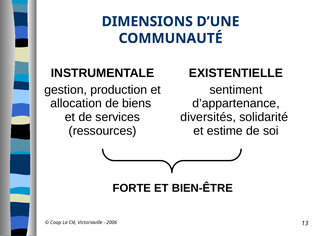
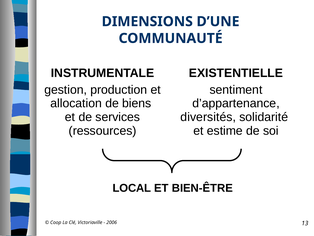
FORTE: FORTE -> LOCAL (132, 188)
